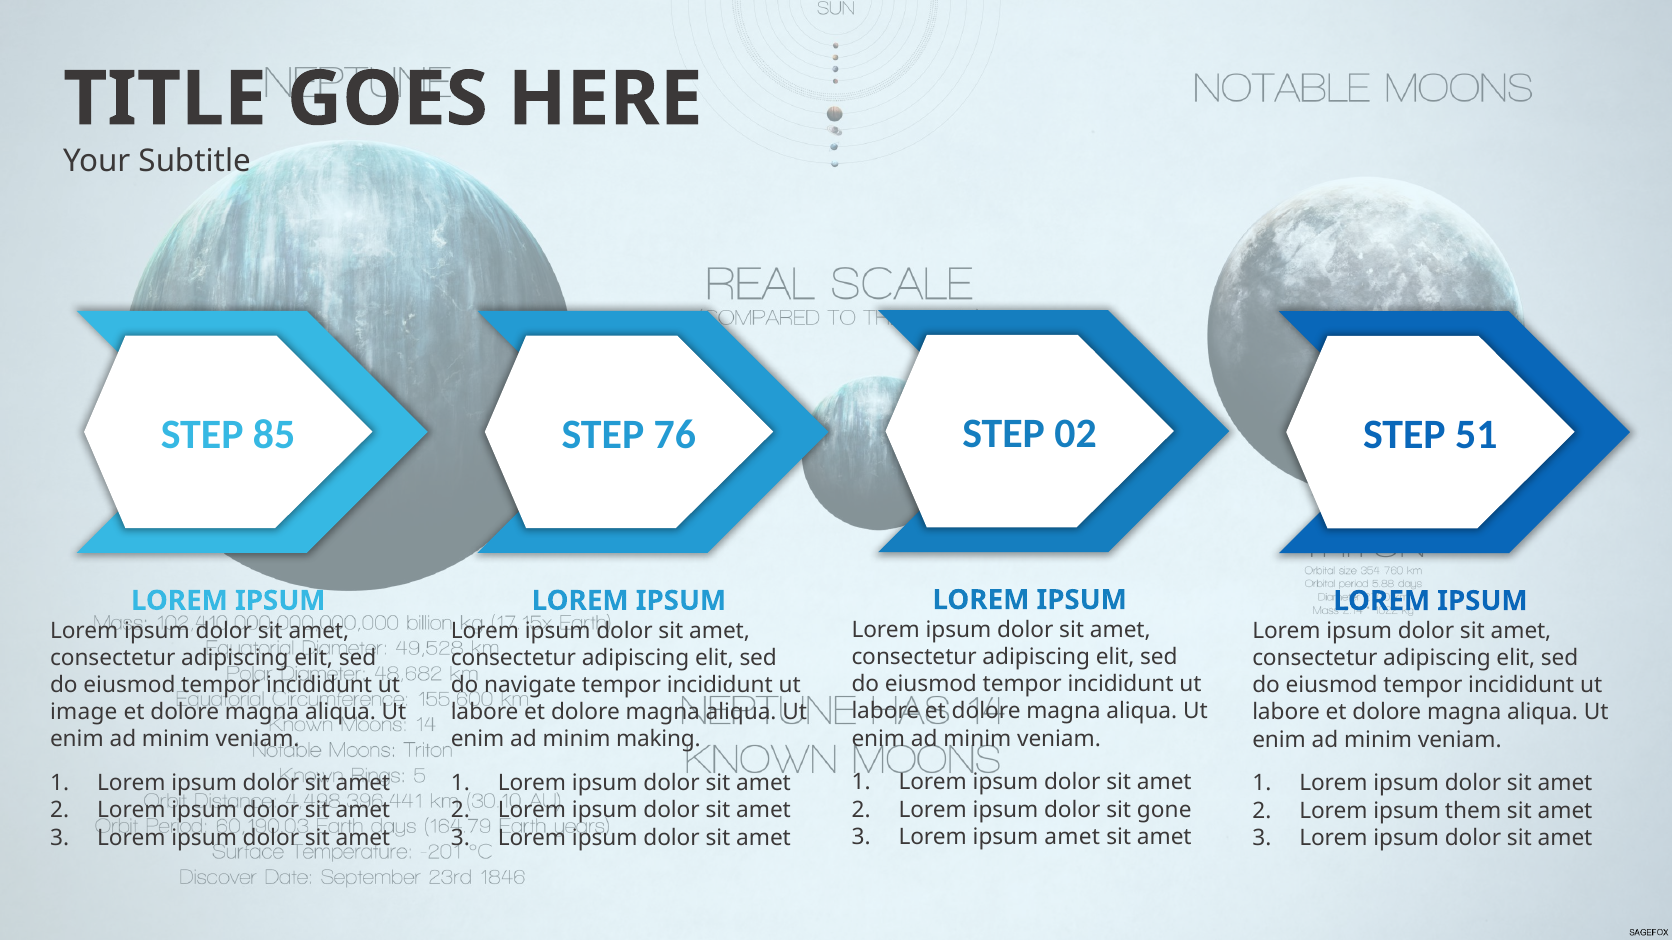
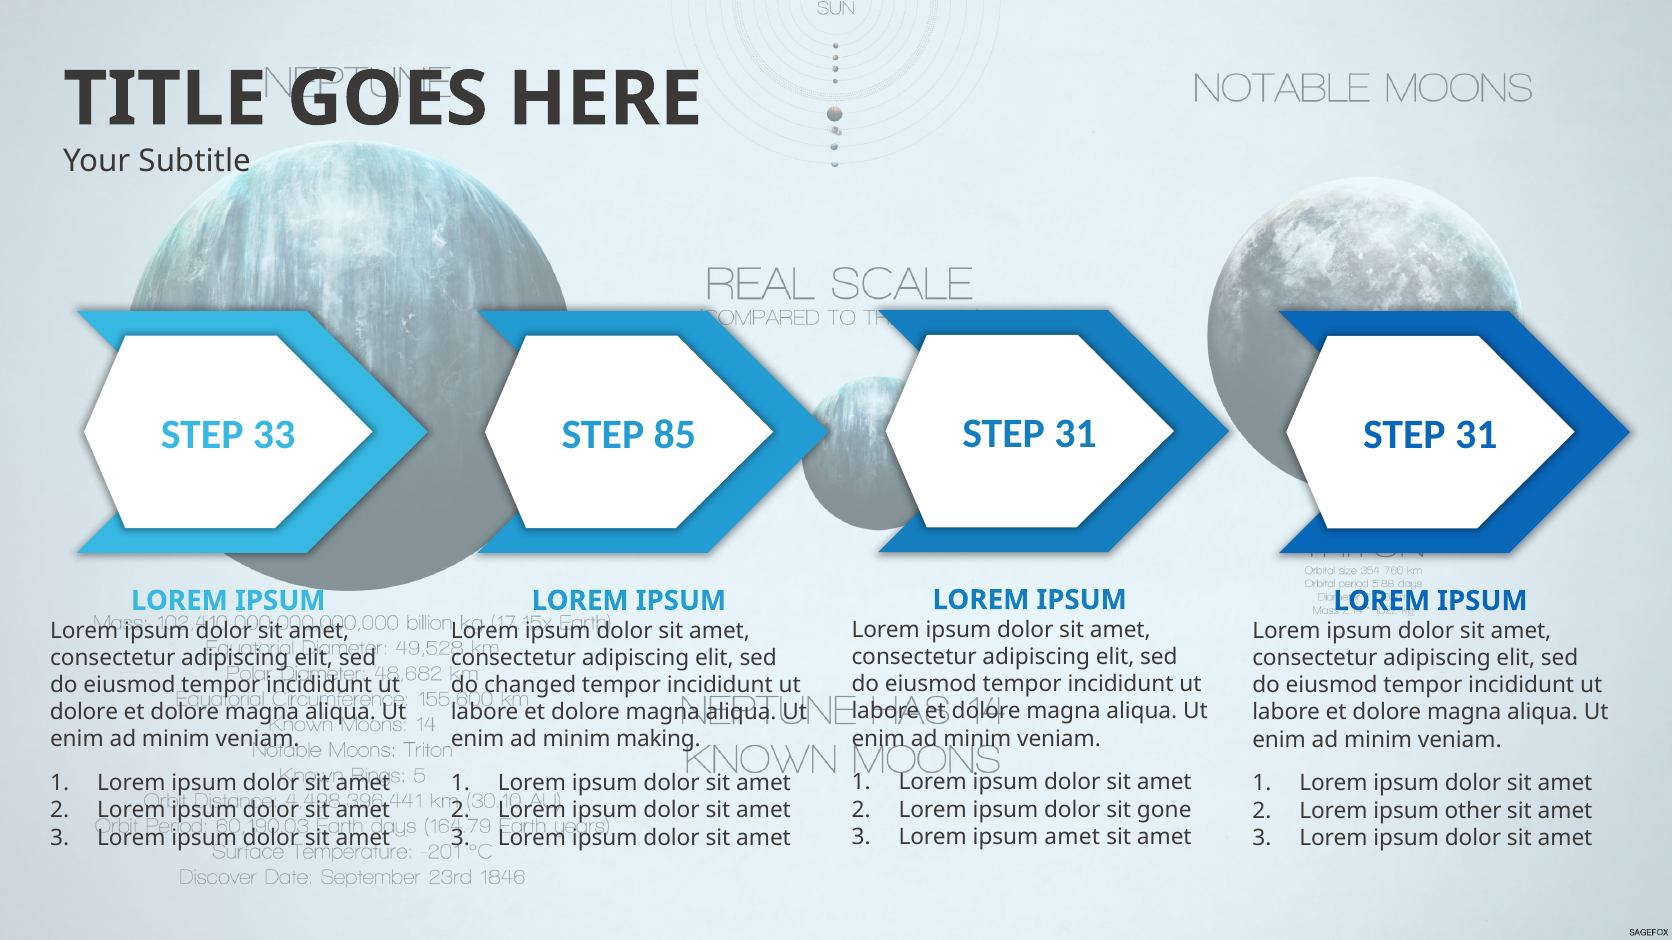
02: 02 -> 31 (1076, 434)
85: 85 -> 33 (274, 435)
76: 76 -> 85 (675, 435)
51: 51 -> 31 (1476, 435)
navigate: navigate -> changed (530, 685)
image: image -> dolore (84, 712)
them: them -> other (1473, 811)
